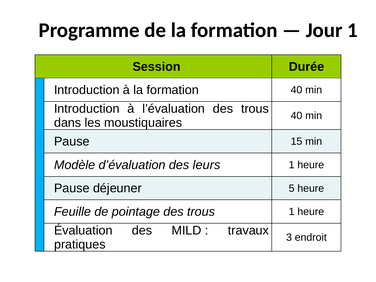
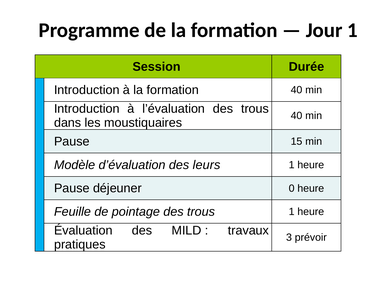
5: 5 -> 0 (292, 188)
endroit: endroit -> prévoir (311, 237)
